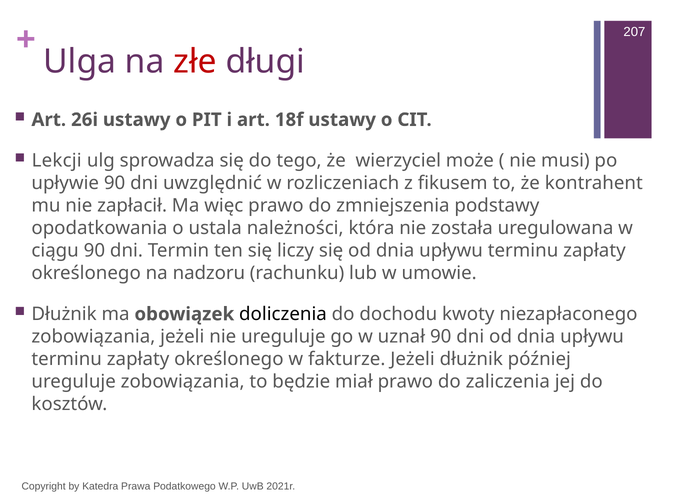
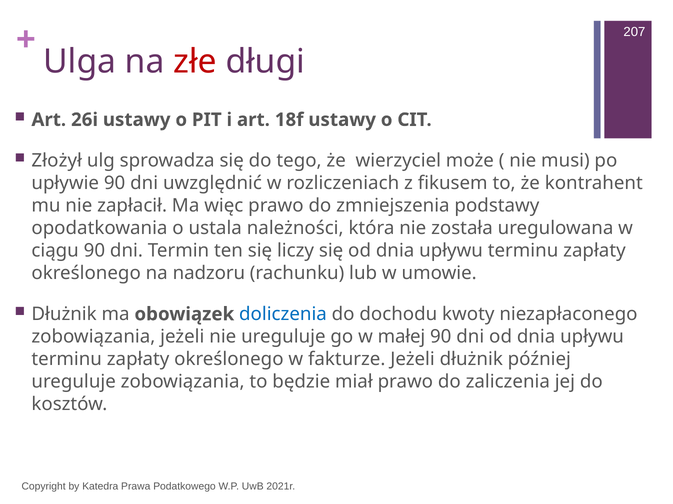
Lekcji: Lekcji -> Złożył (57, 161)
doliczenia colour: black -> blue (283, 315)
uznał: uznał -> małej (401, 337)
